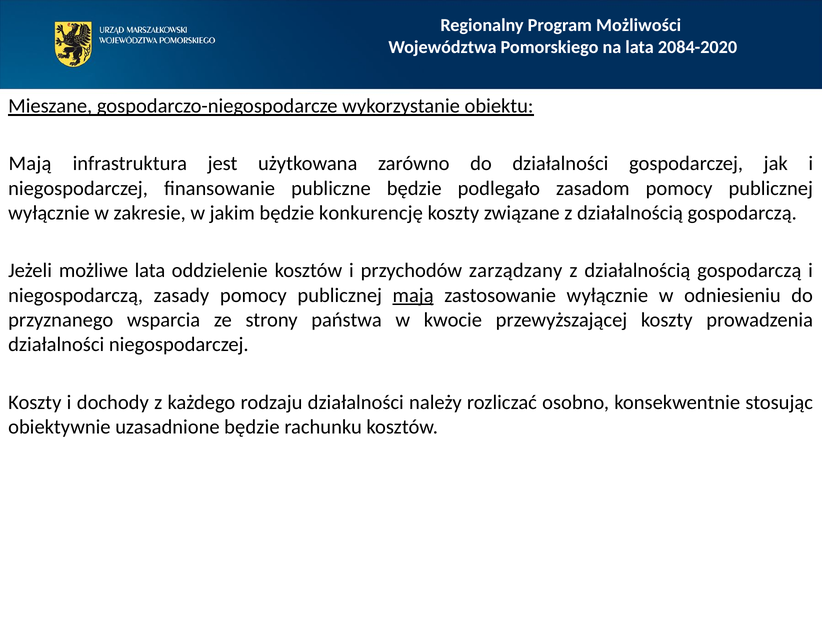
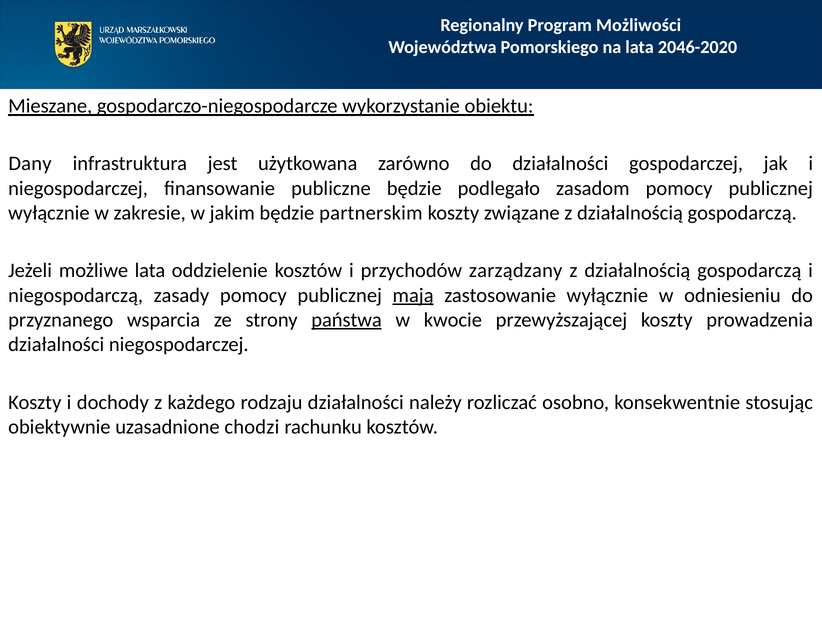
2084-2020: 2084-2020 -> 2046-2020 (698, 47)
Mają: Mają -> Dany (30, 164)
konkurencję: konkurencję -> partnerskim (371, 213)
państwa underline: none -> present (347, 320)
uzasadnione będzie: będzie -> chodzi (252, 427)
